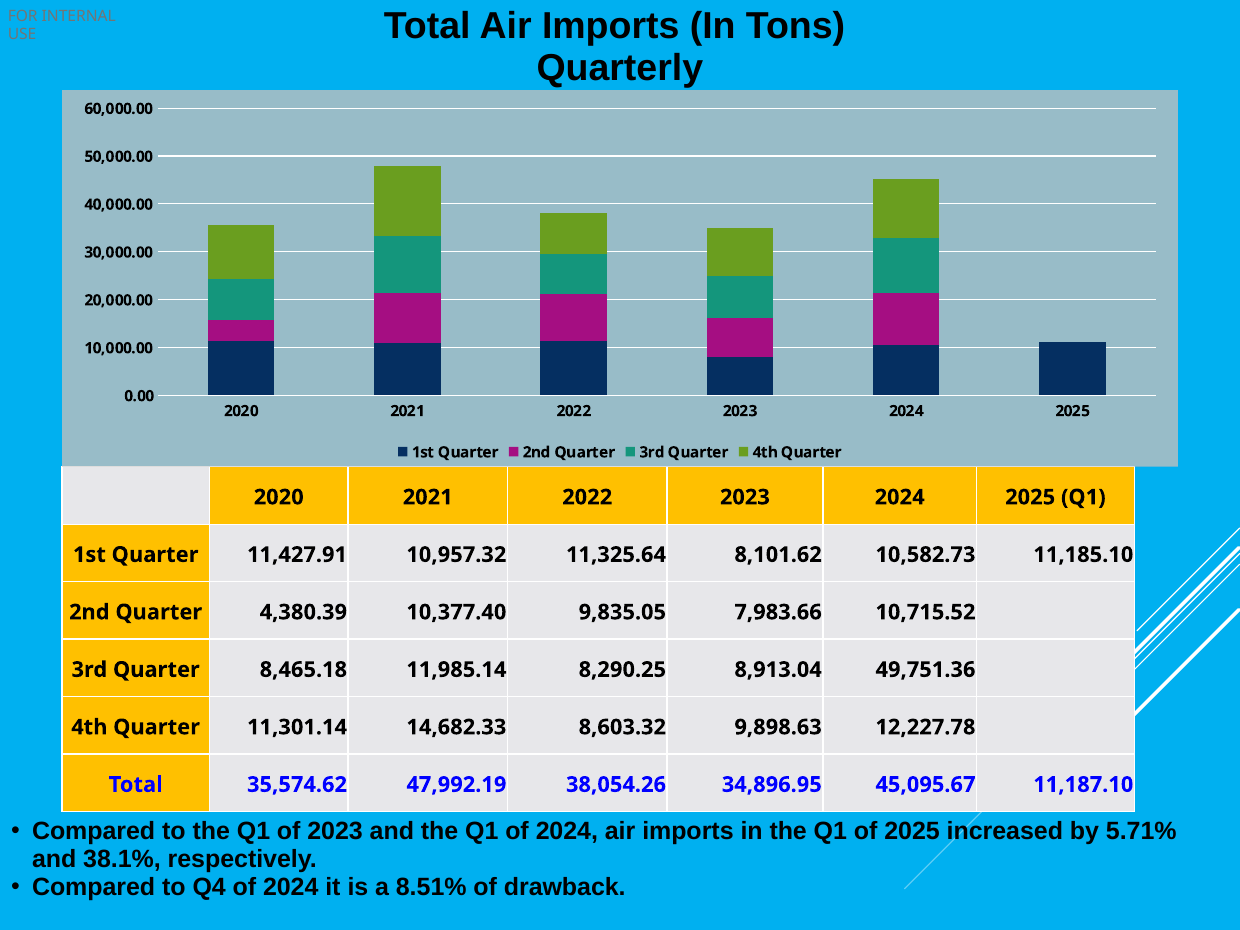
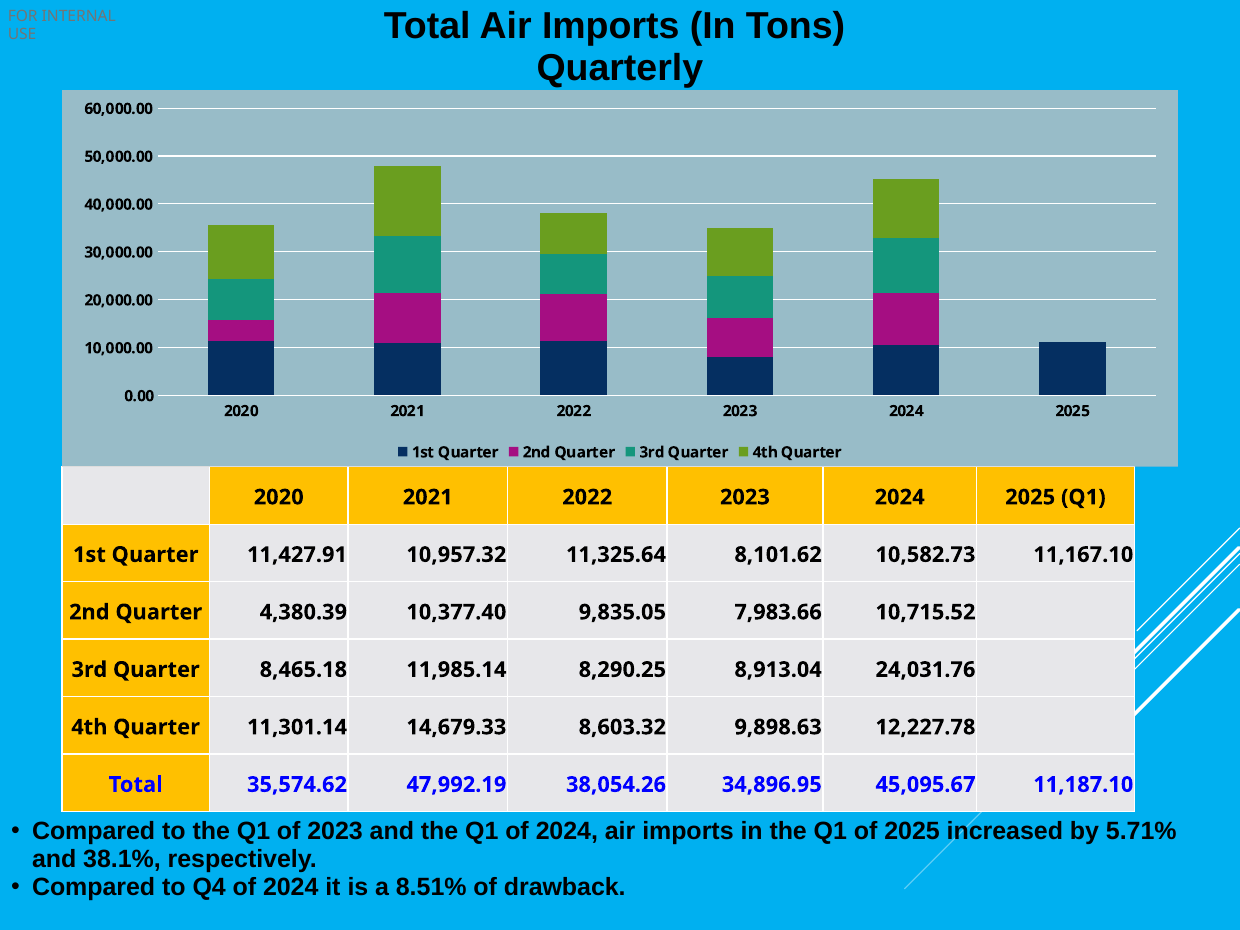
11,185.10: 11,185.10 -> 11,167.10 (1083, 555)
49,751.36: 49,751.36 -> 24,031.76 (925, 670)
14,682.33: 14,682.33 -> 14,679.33 (456, 727)
